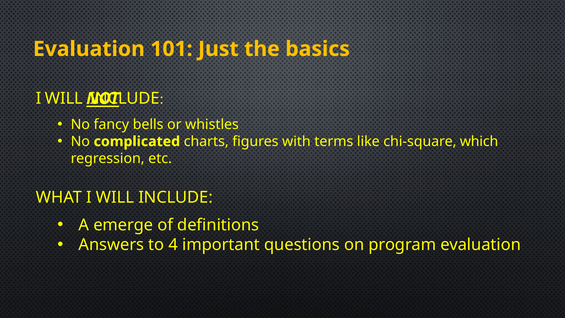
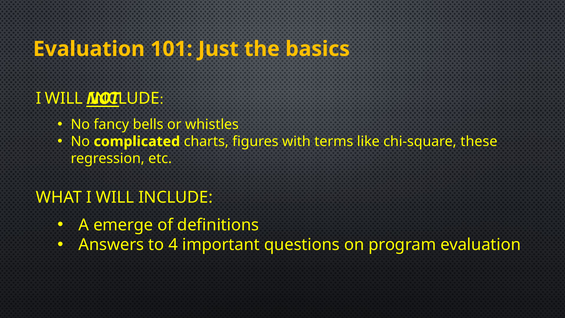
which: which -> these (479, 141)
